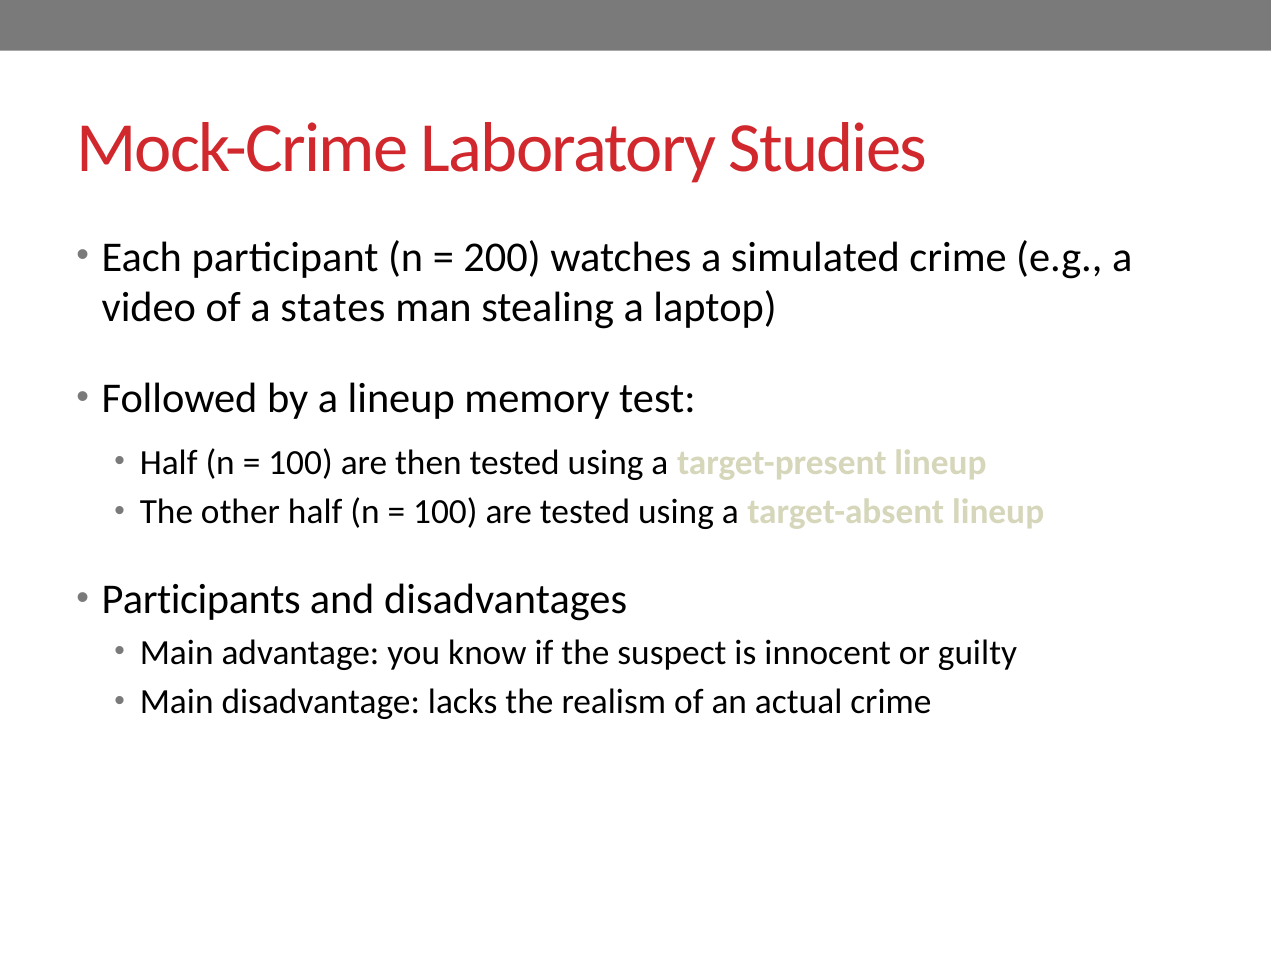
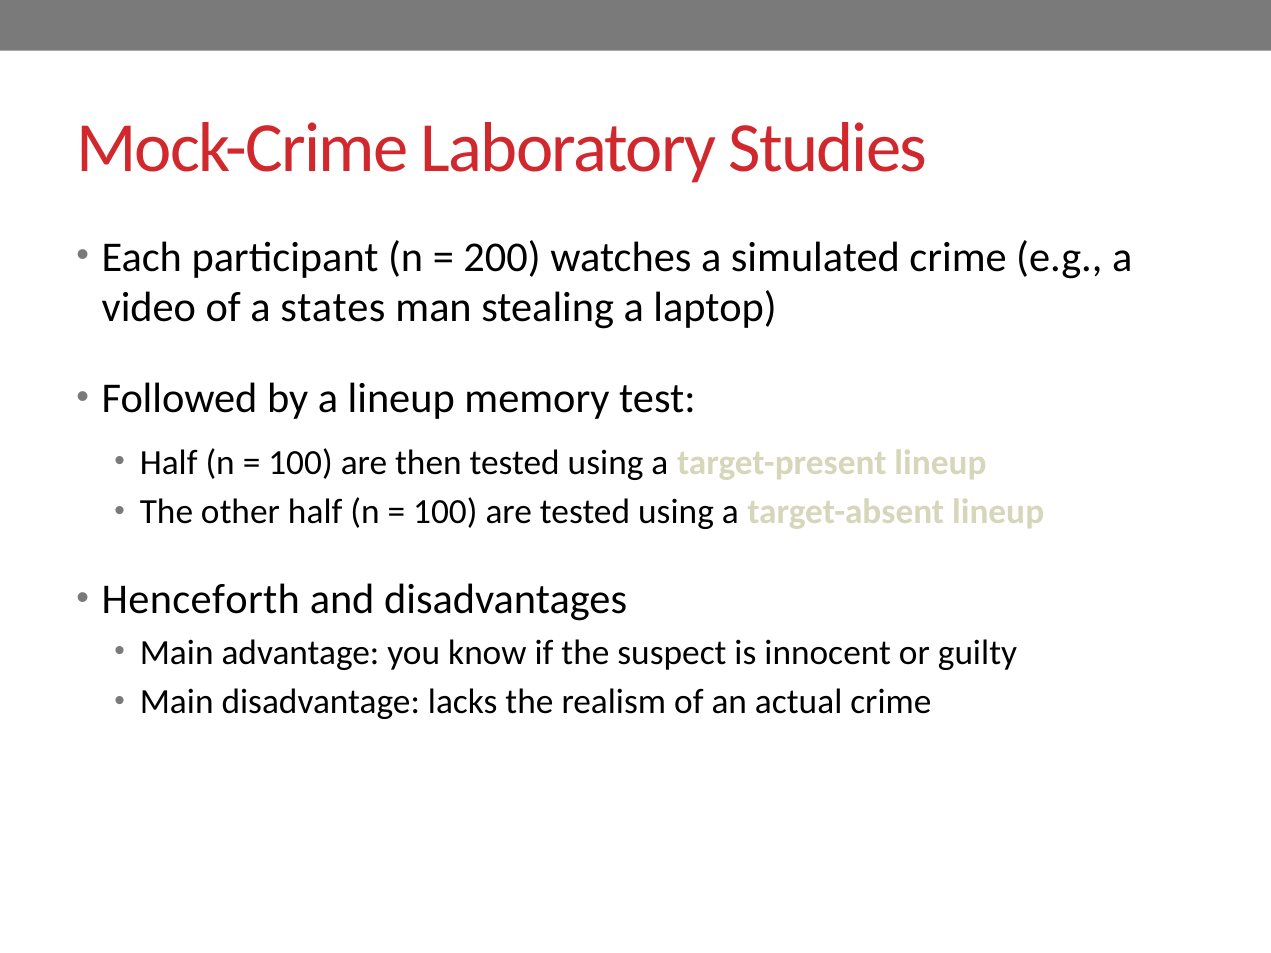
Participants: Participants -> Henceforth (201, 600)
